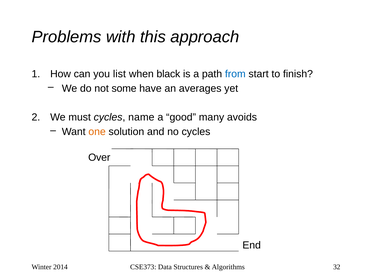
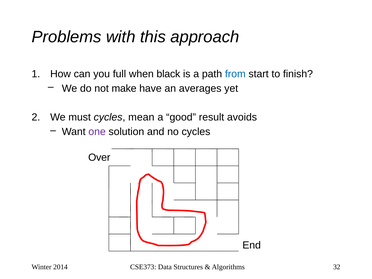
list: list -> full (119, 74)
some: some -> make (124, 88)
name: name -> mean (141, 117)
many: many -> result (212, 117)
one colour: orange -> purple (97, 132)
